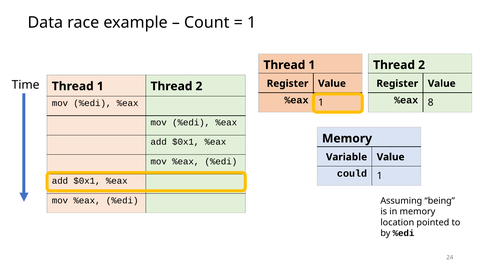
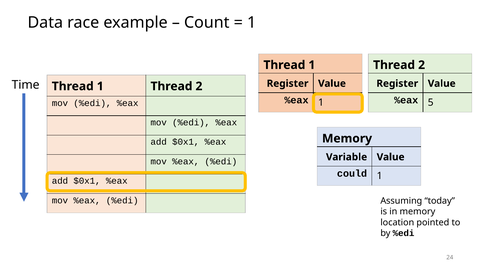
8: 8 -> 5 (431, 103)
being: being -> today (440, 201)
